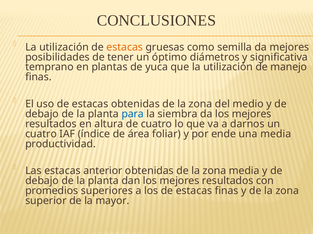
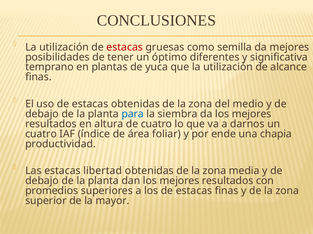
estacas colour: orange -> red (125, 47)
diámetros: diámetros -> diferentes (215, 57)
manejo: manejo -> alcance (289, 67)
una media: media -> chapia (276, 134)
anterior: anterior -> libertad (103, 171)
